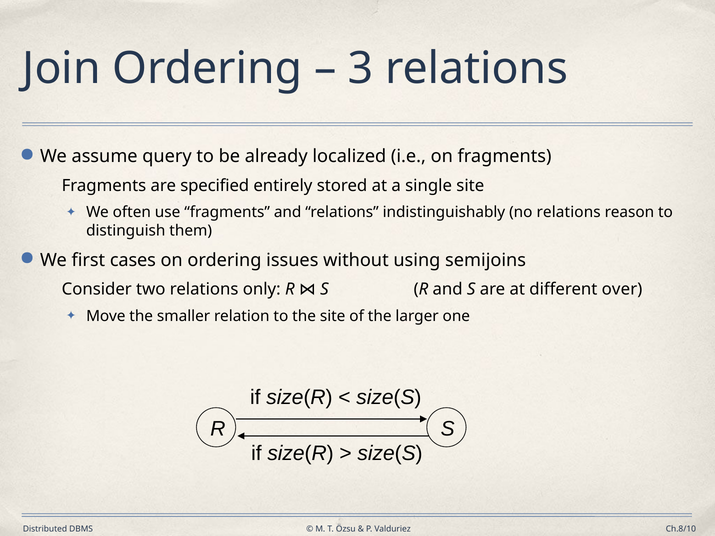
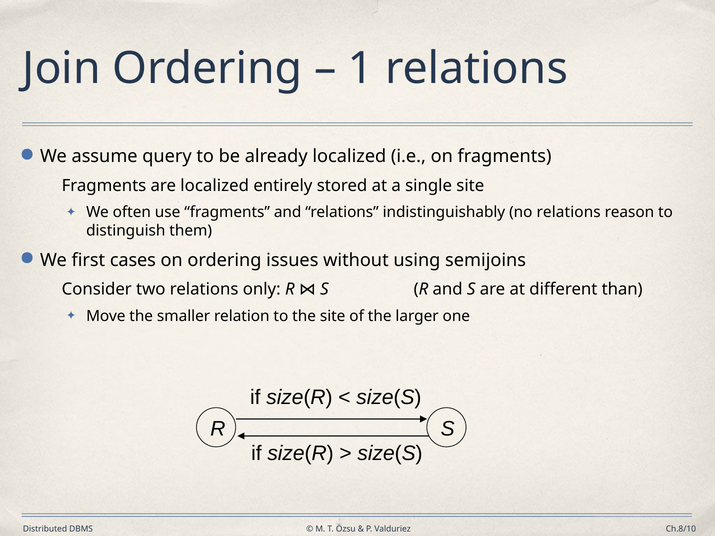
3: 3 -> 1 (361, 69)
are specified: specified -> localized (215, 186)
over: over -> than (622, 289)
